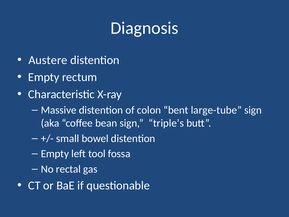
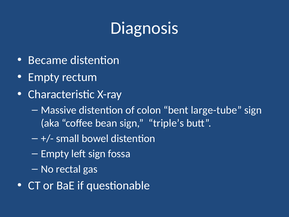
Austere: Austere -> Became (48, 60)
left tool: tool -> sign (97, 154)
